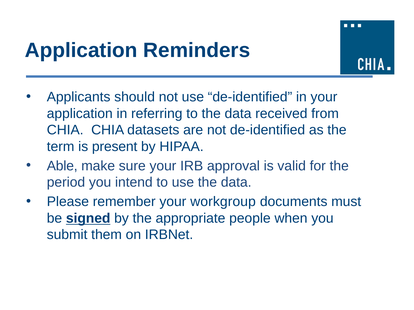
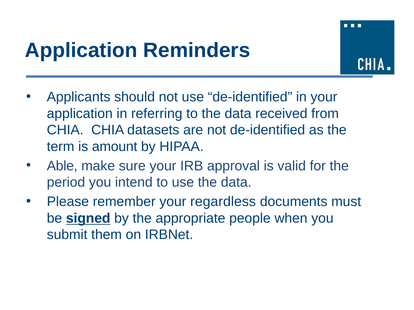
present: present -> amount (115, 147)
workgroup: workgroup -> regardless (223, 202)
